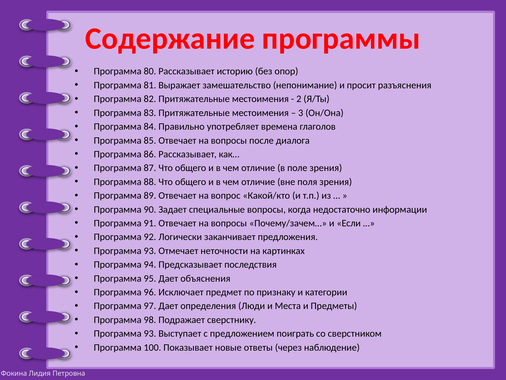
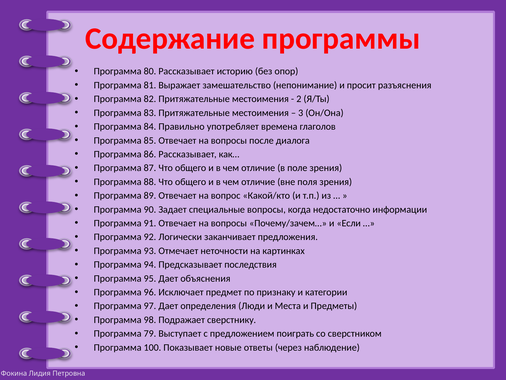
93: 93 -> 79 (150, 333)
